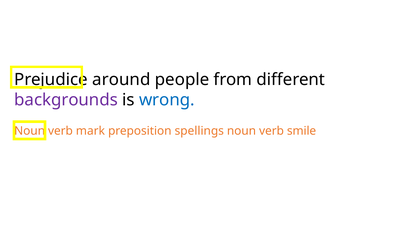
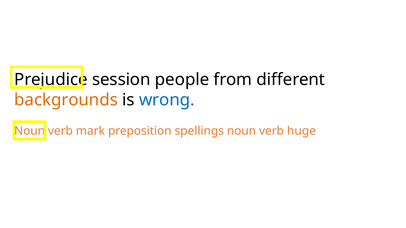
around: around -> session (121, 80)
backgrounds colour: purple -> orange (66, 100)
smile: smile -> huge (301, 131)
